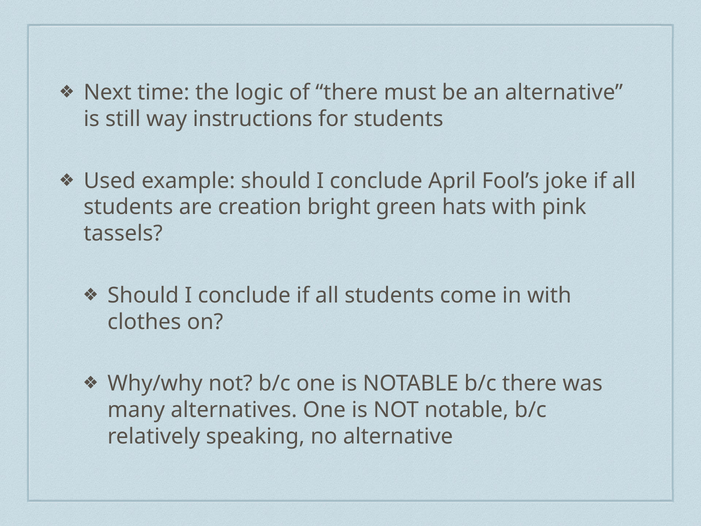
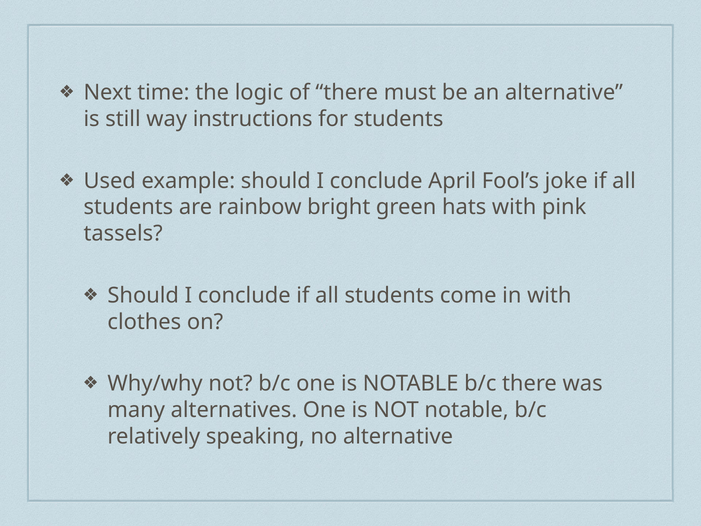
creation: creation -> rainbow (260, 207)
